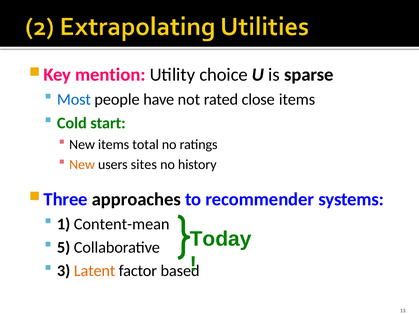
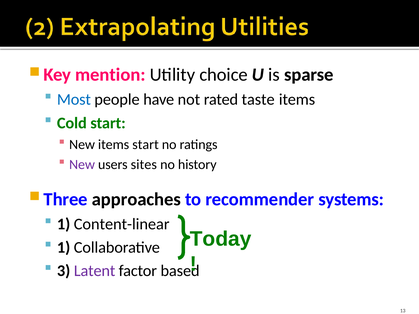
close: close -> taste (258, 100)
items total: total -> start (146, 145)
New colour: orange -> purple (82, 165)
Content-mean: Content-mean -> Content-linear (122, 224)
5: 5 -> 1 (64, 248)
Latent colour: orange -> purple (95, 271)
